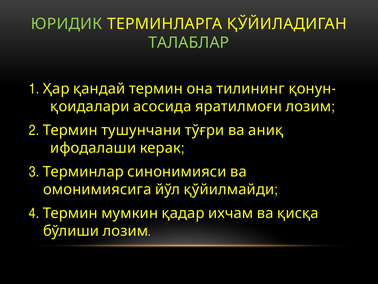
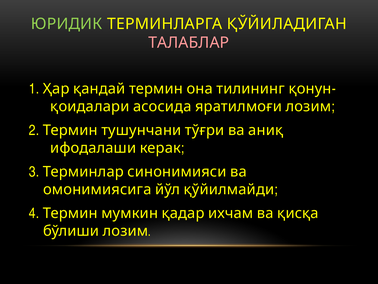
ТАЛАБЛАР colour: light green -> pink (189, 43)
